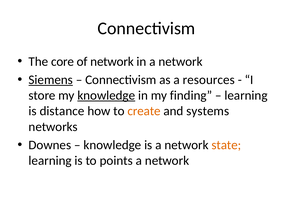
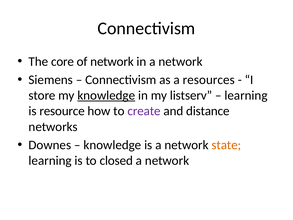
Siemens underline: present -> none (51, 80)
finding: finding -> listserv (191, 95)
distance: distance -> resource (62, 111)
create colour: orange -> purple (144, 111)
systems: systems -> distance (208, 111)
points: points -> closed (116, 160)
